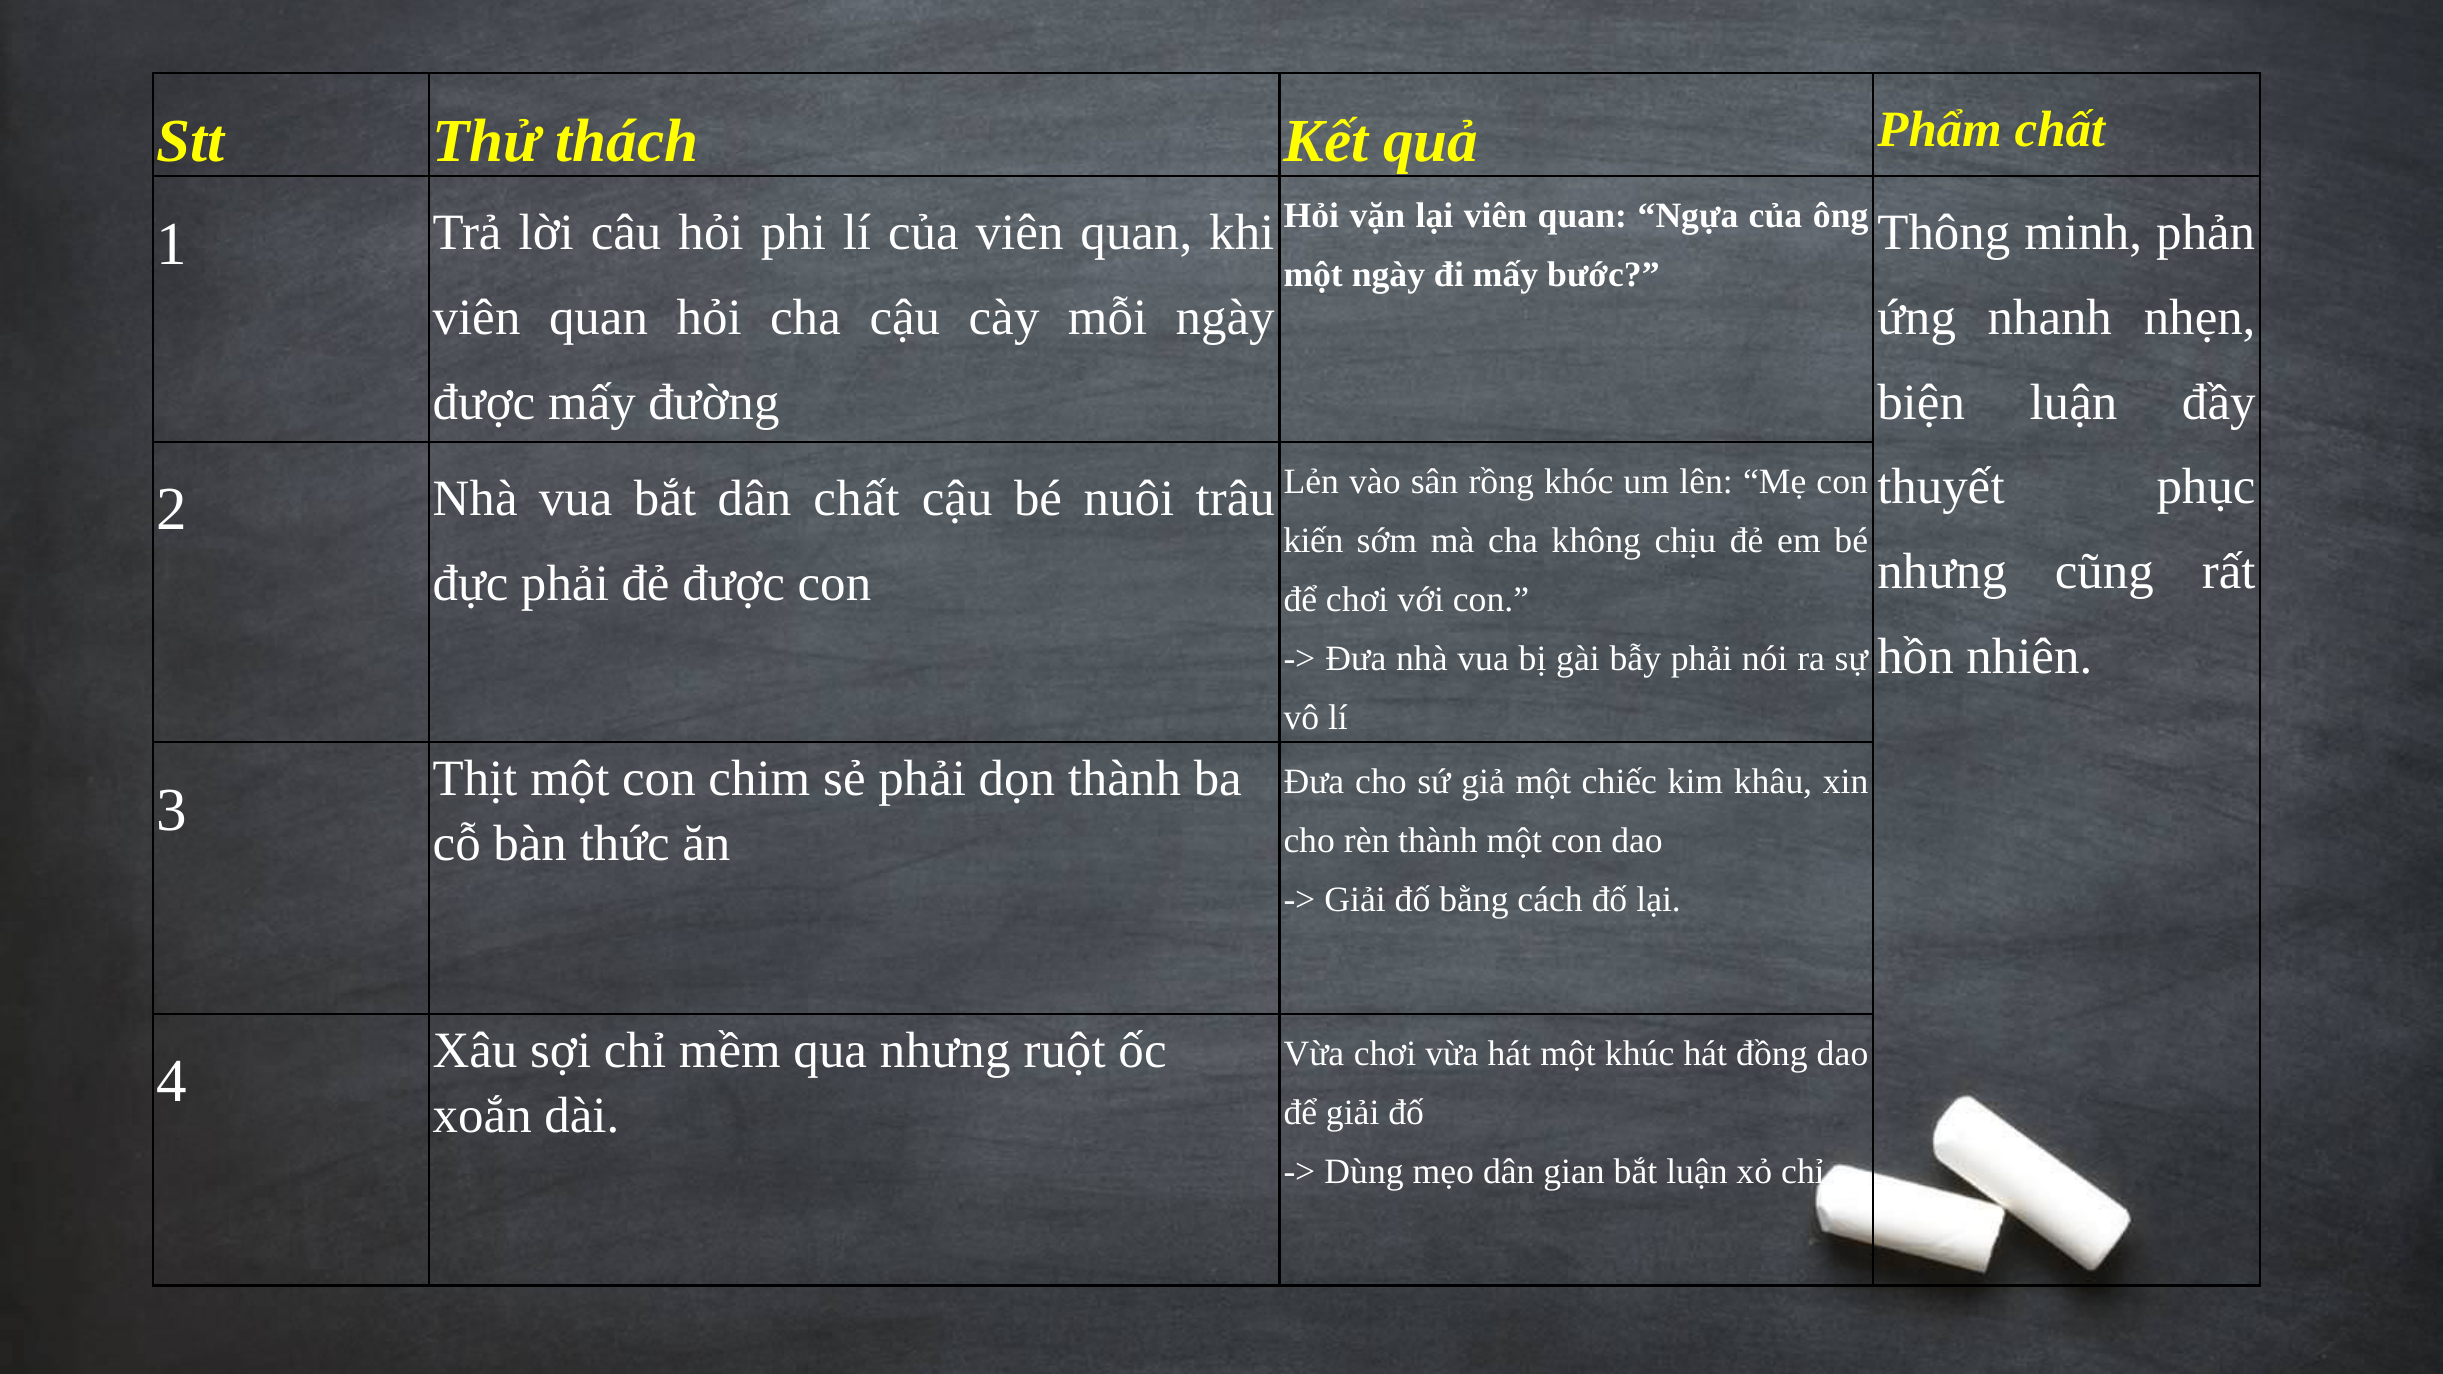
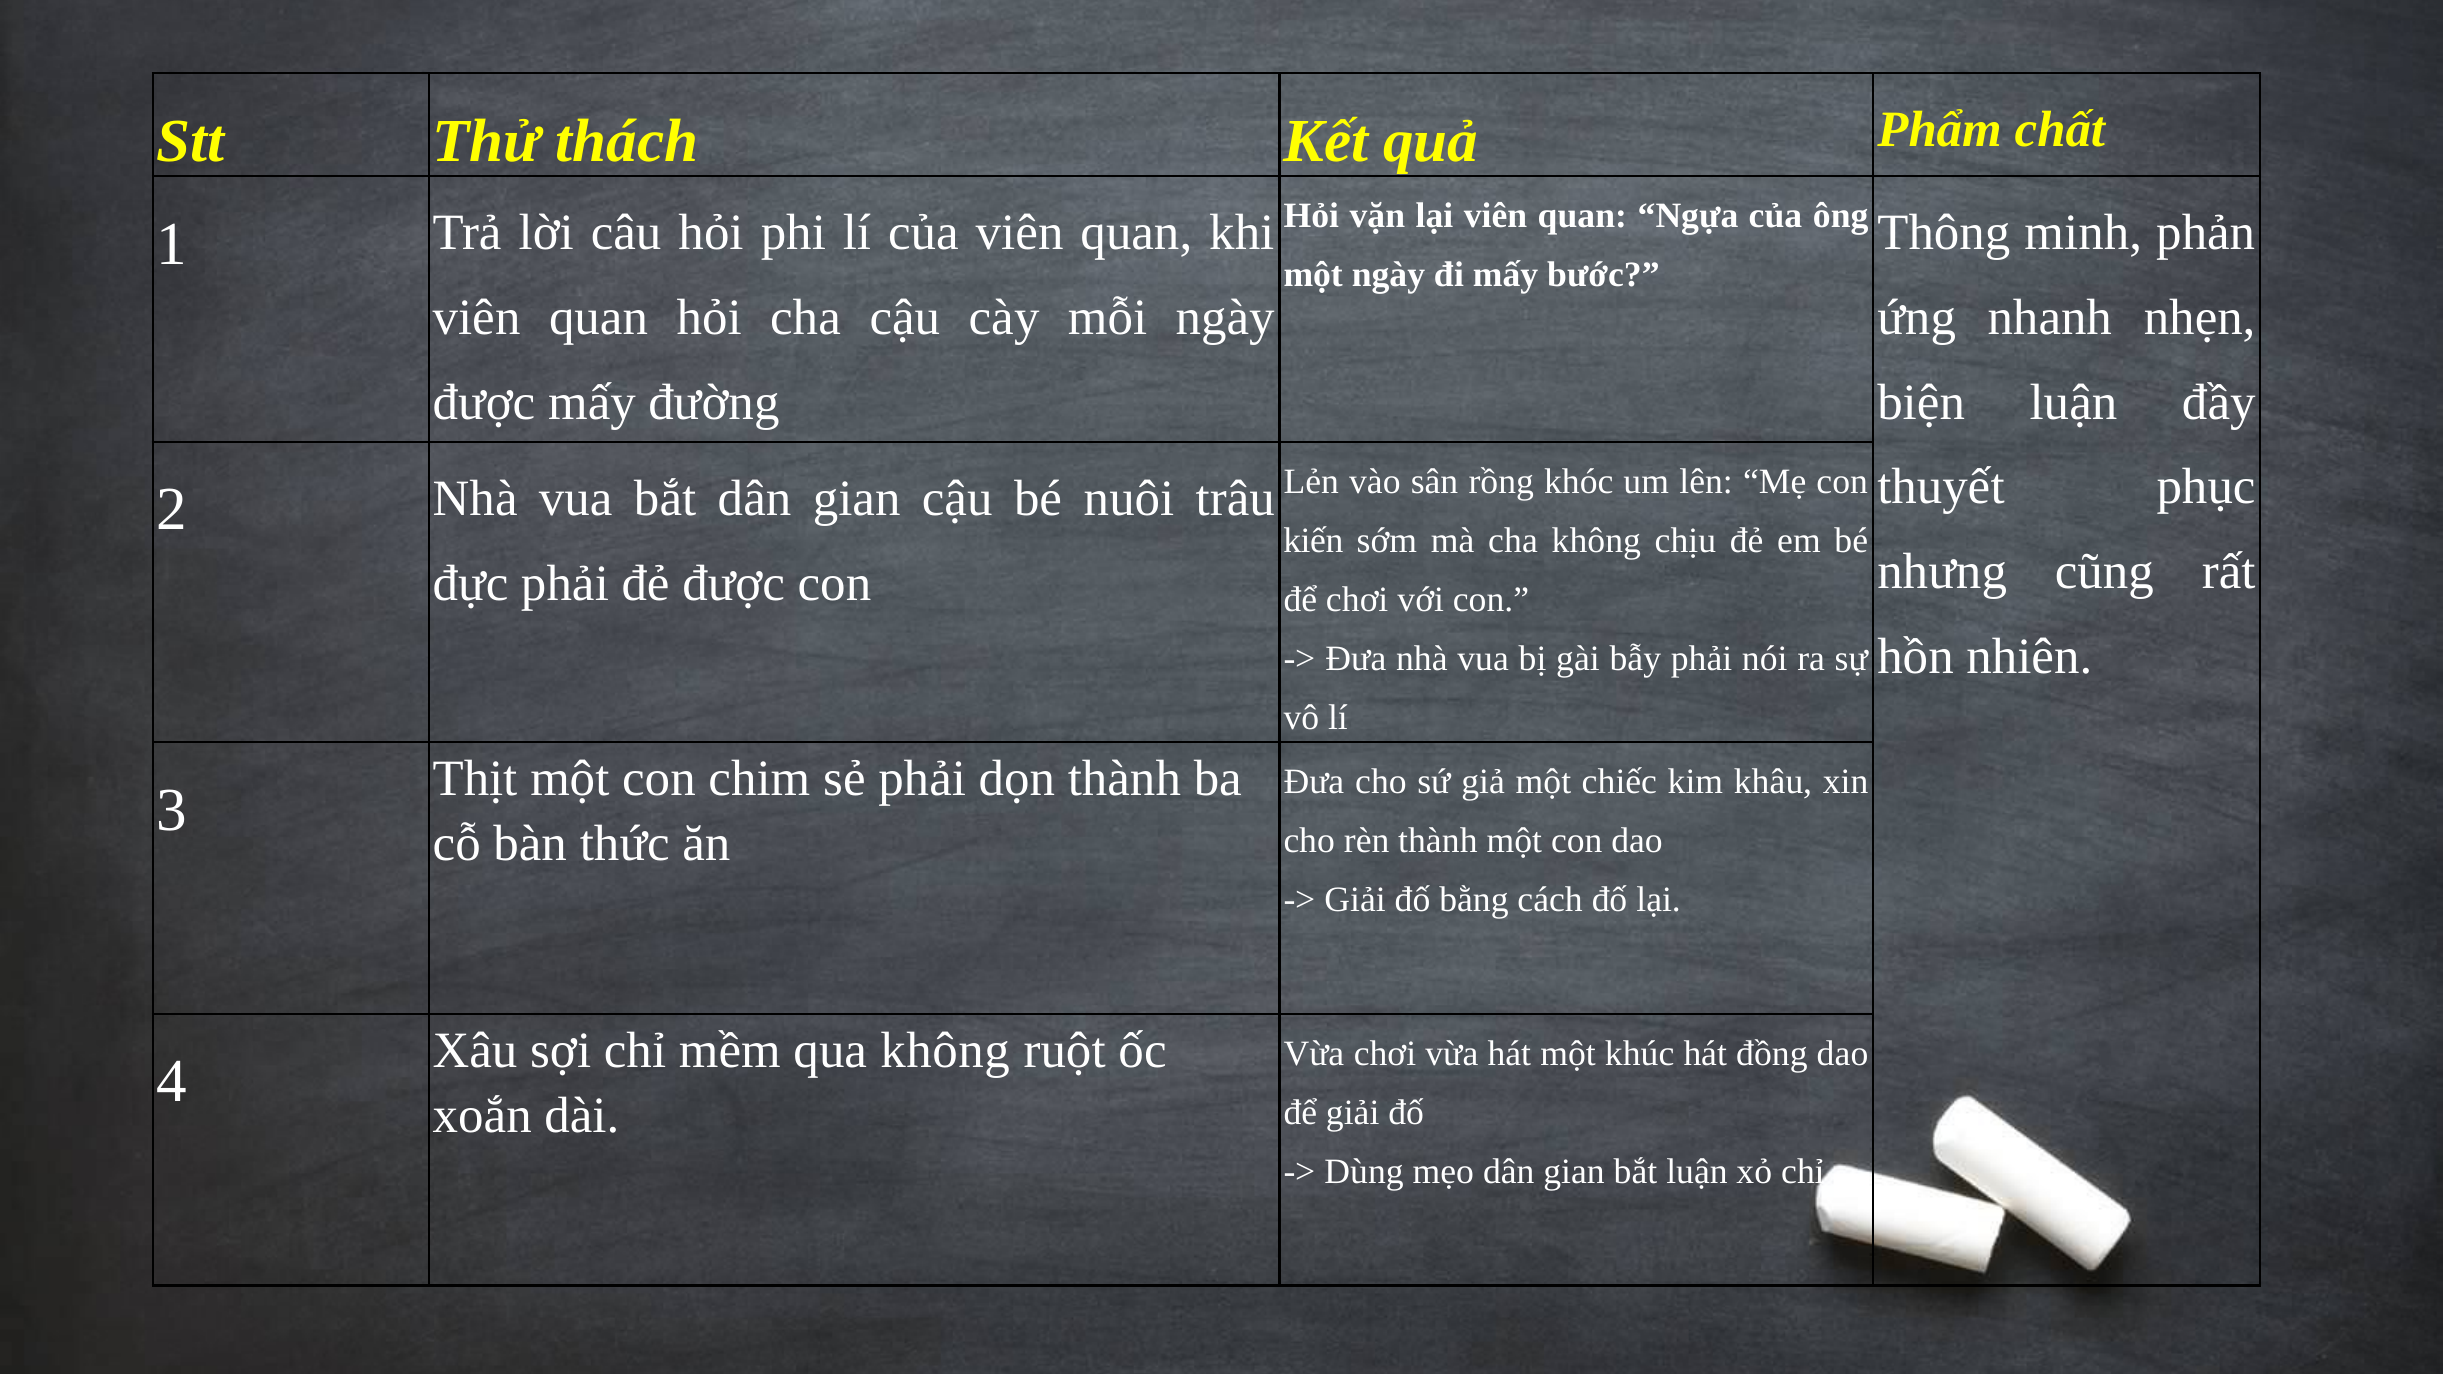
bắt dân chất: chất -> gian (857, 499)
qua nhưng: nhưng -> không (945, 1051)
